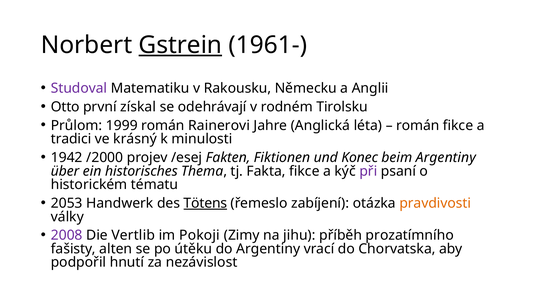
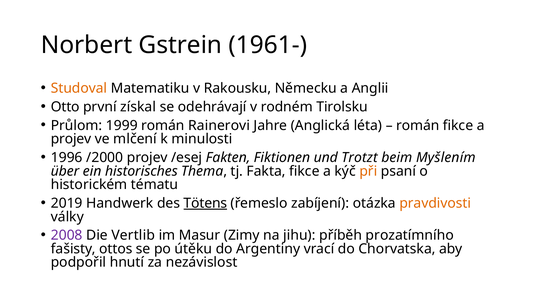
Gstrein underline: present -> none (180, 45)
Studoval colour: purple -> orange (79, 88)
tradici: tradici -> projev (71, 139)
krásný: krásný -> mlčení (135, 139)
1942: 1942 -> 1996 (67, 158)
Konec: Konec -> Trotzt (360, 158)
beim Argentiny: Argentiny -> Myšlením (446, 158)
při colour: purple -> orange (368, 171)
2053: 2053 -> 2019 (67, 203)
Pokoji: Pokoji -> Masur (200, 235)
alten: alten -> ottos (116, 249)
